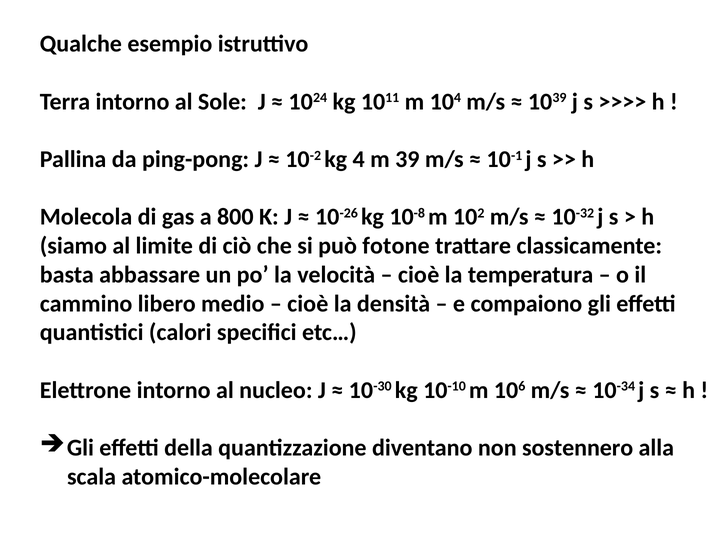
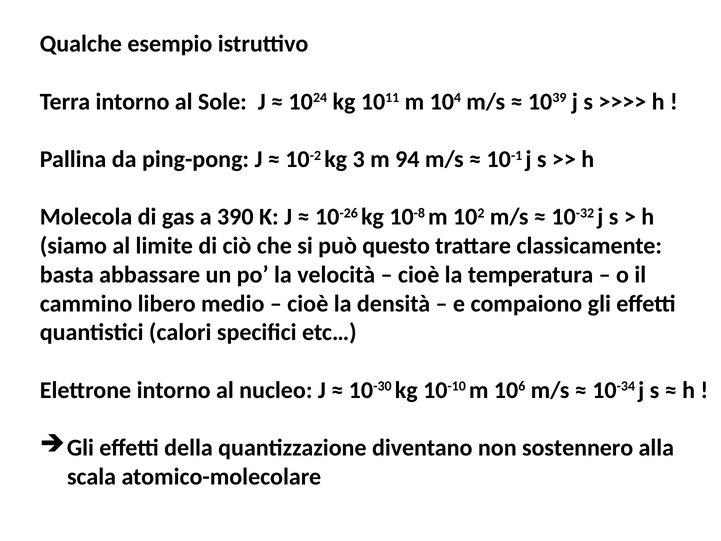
4: 4 -> 3 (359, 159)
39: 39 -> 94 (407, 159)
800: 800 -> 390 (235, 217)
fotone: fotone -> questo (396, 246)
